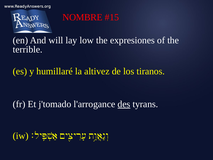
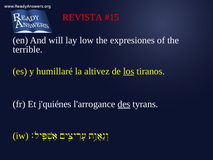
NOMBRE: NOMBRE -> REVISTA (82, 17)
los underline: none -> present (129, 71)
j'tomado: j'tomado -> j'quiénes (55, 104)
